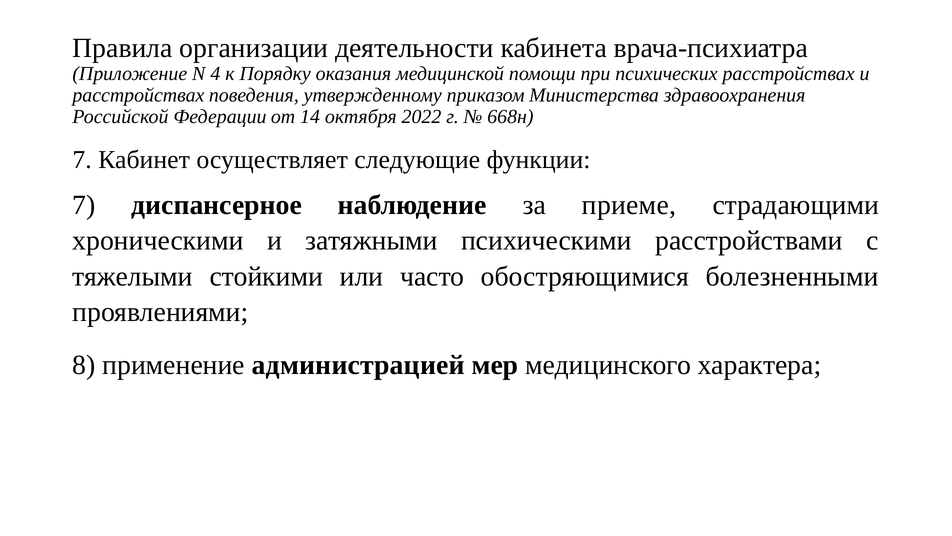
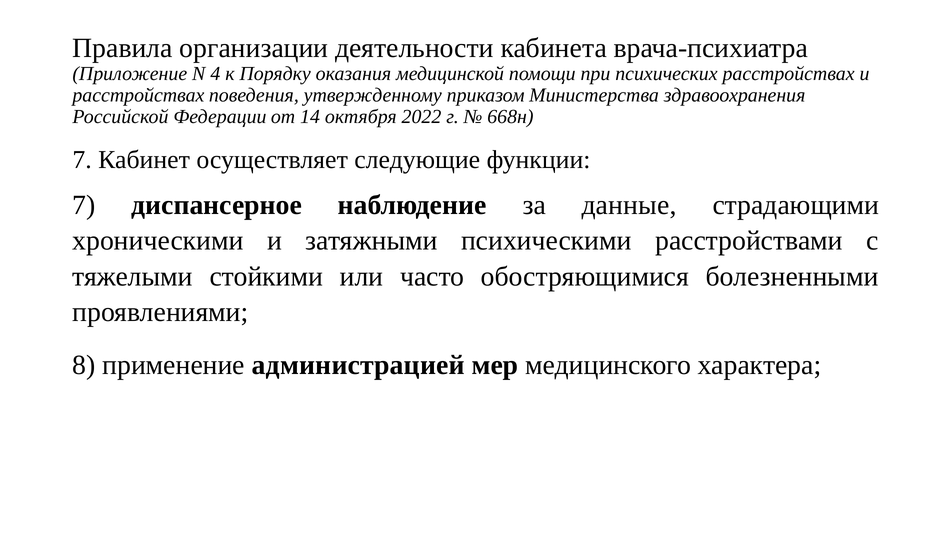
приеме: приеме -> данные (629, 205)
